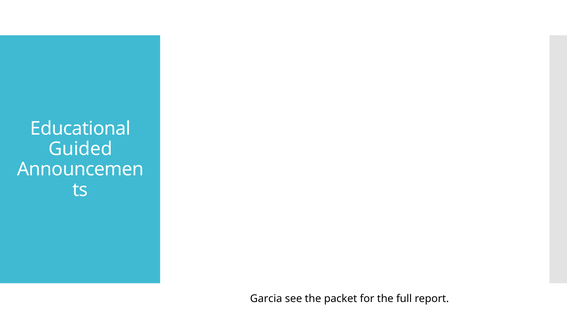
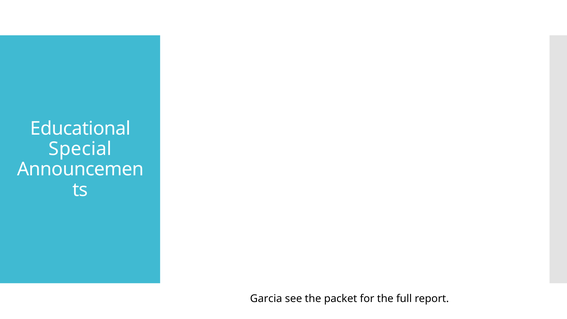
Guided: Guided -> Special (80, 149)
